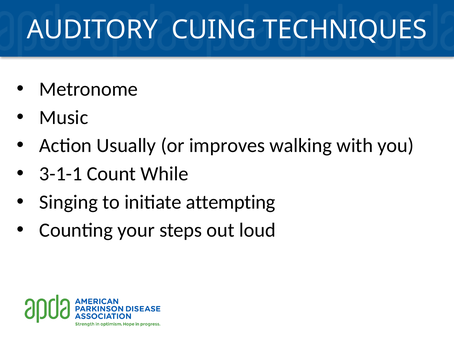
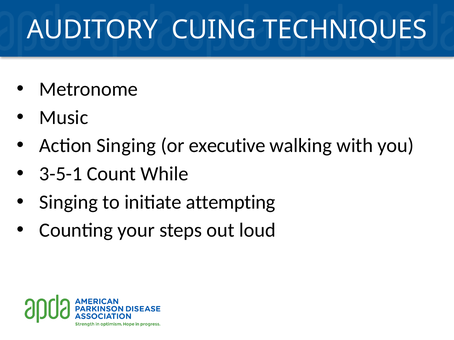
Action Usually: Usually -> Singing (126, 146)
improves: improves -> executive (227, 146)
3-1-1: 3-1-1 -> 3-5-1 (61, 174)
